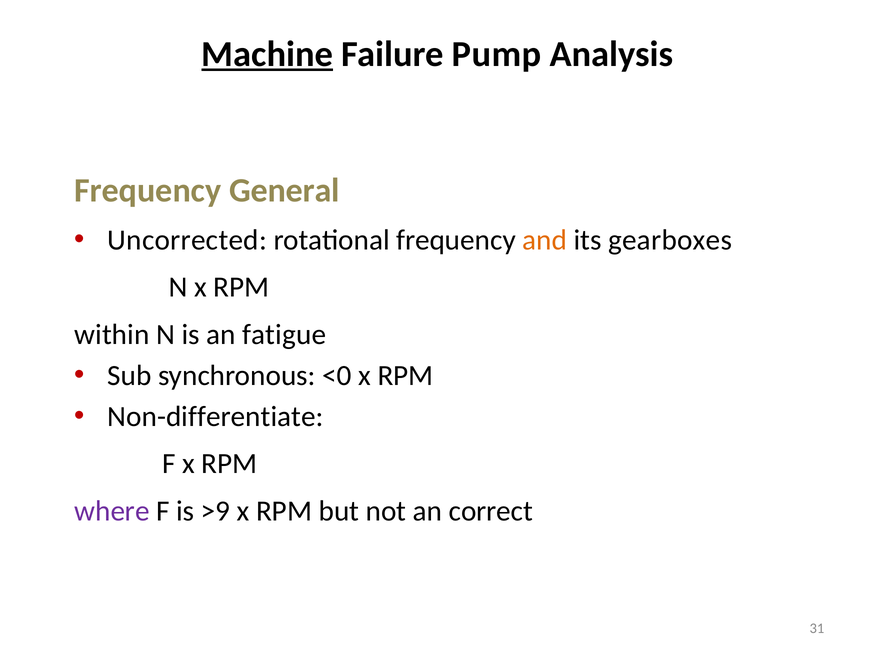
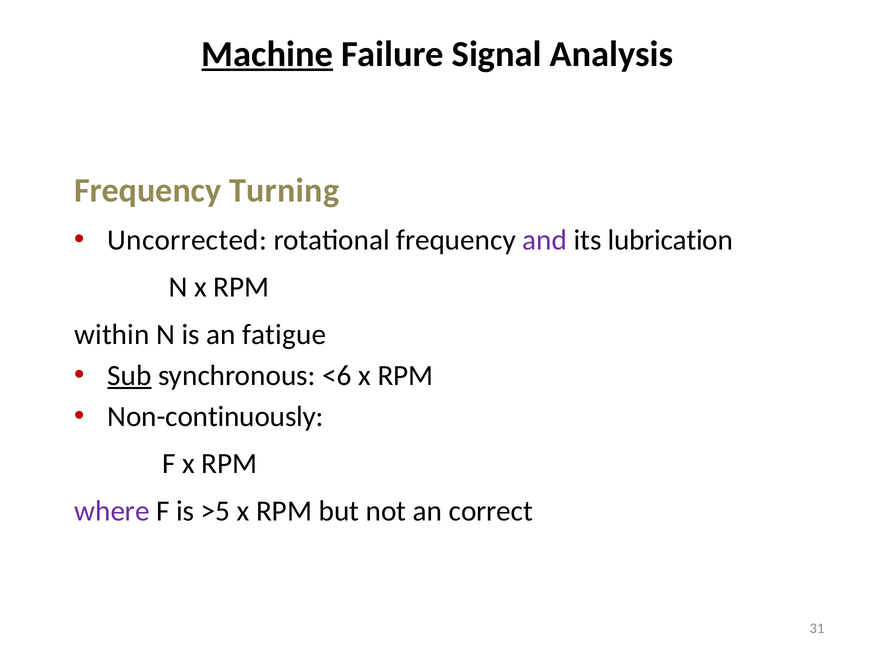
Pump: Pump -> Signal (497, 54)
General: General -> Turning (284, 190)
and colour: orange -> purple (545, 240)
gearboxes: gearboxes -> lubrication (670, 240)
Sub underline: none -> present (129, 375)
<0: <0 -> <6 (337, 375)
Non-differentiate: Non-differentiate -> Non-continuously (216, 416)
>9: >9 -> >5 (216, 511)
